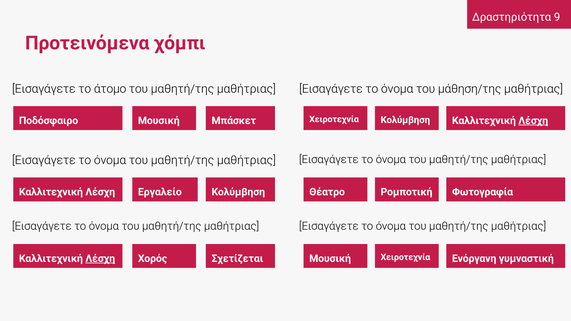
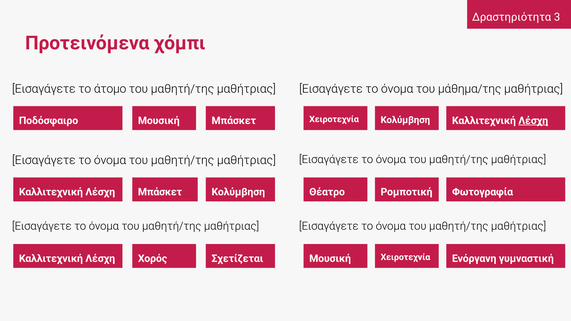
9: 9 -> 3 (557, 17)
μάθηση/της: μάθηση/της -> μάθημα/της (470, 89)
Λέσχη Εργαλείο: Εργαλείο -> Μπάσκετ (160, 192)
Λέσχη underline: present -> none (100, 259)
